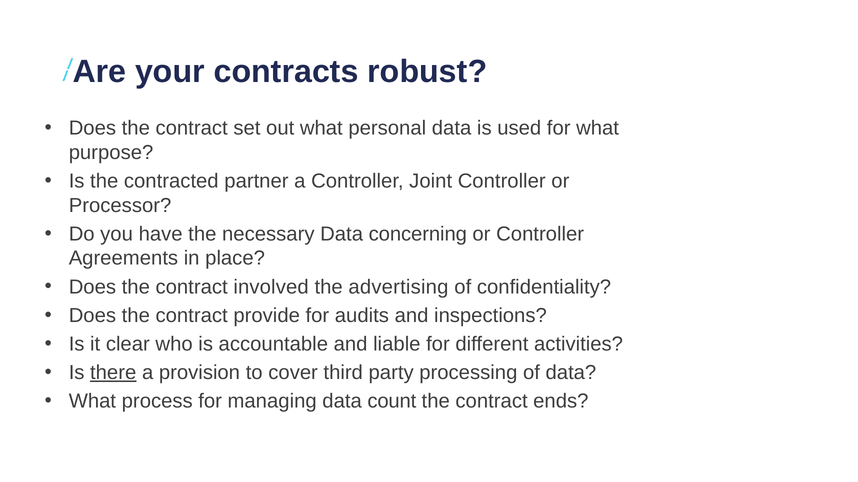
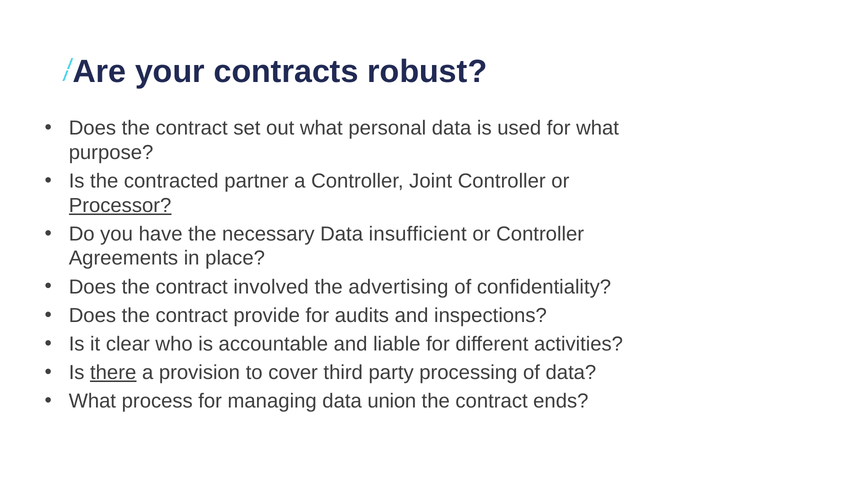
Processor underline: none -> present (120, 206)
concerning: concerning -> insufficient (418, 234)
count: count -> union (392, 402)
